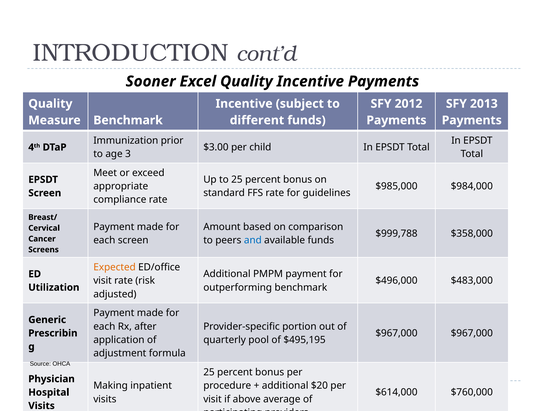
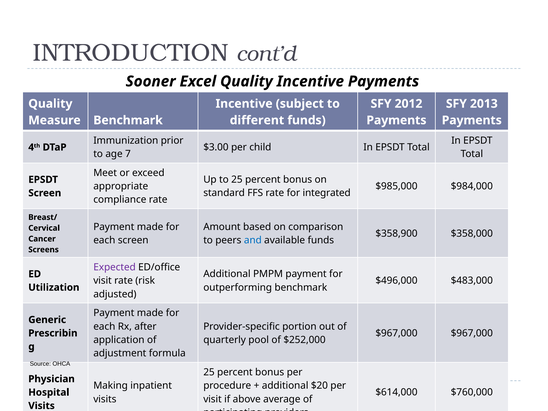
3: 3 -> 7 (128, 154)
guidelines: guidelines -> integrated (327, 193)
$999,788: $999,788 -> $358,900 (397, 234)
Expected colour: orange -> purple (115, 267)
$495,195: $495,195 -> $252,000 (305, 340)
